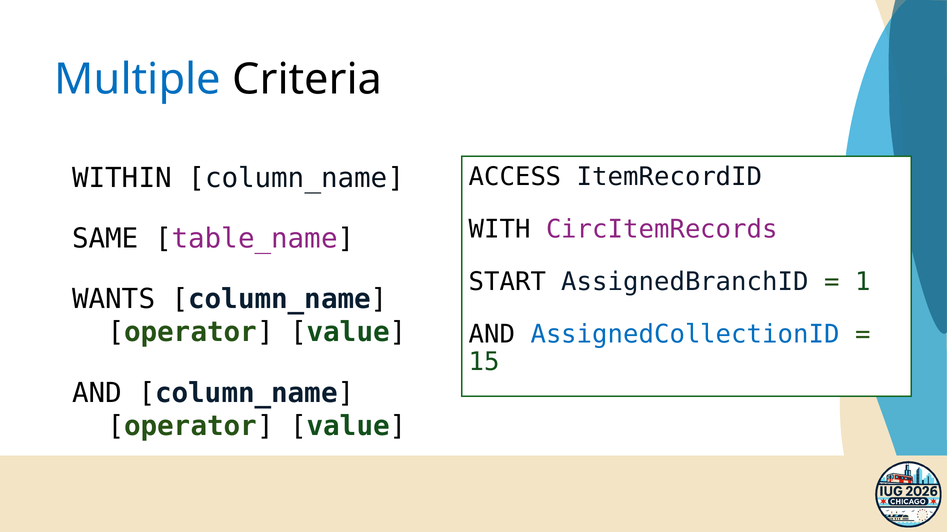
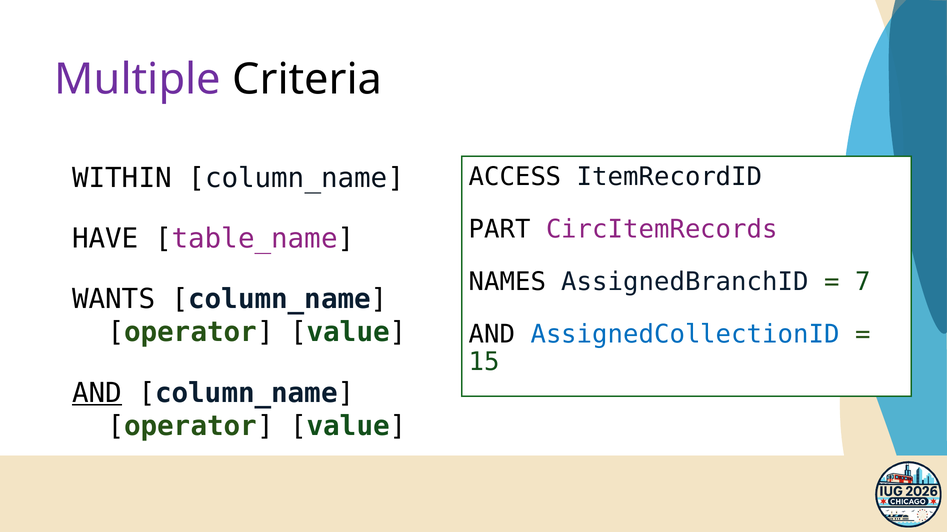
Multiple colour: blue -> purple (138, 80)
WITH: WITH -> PART (500, 229)
SAME: SAME -> HAVE (105, 239)
START: START -> NAMES (507, 282)
1: 1 -> 7 (863, 282)
AND underline: none -> present (97, 393)
